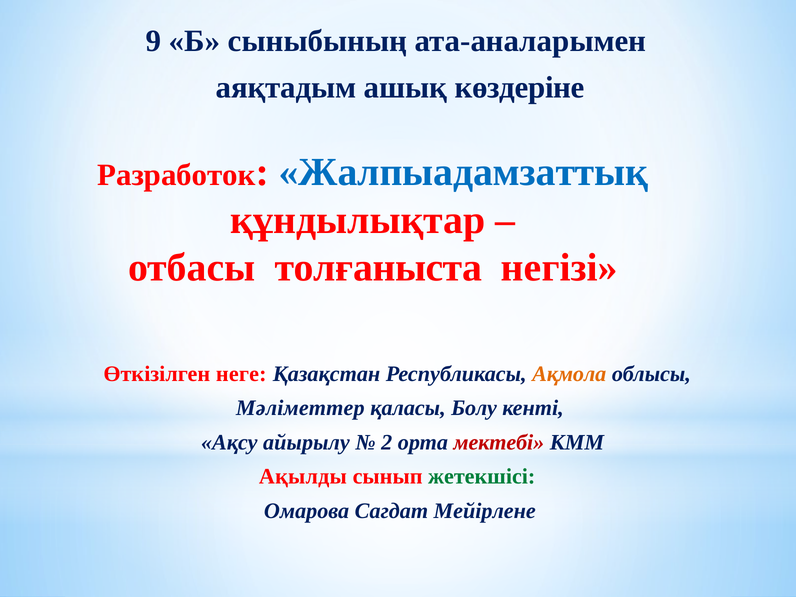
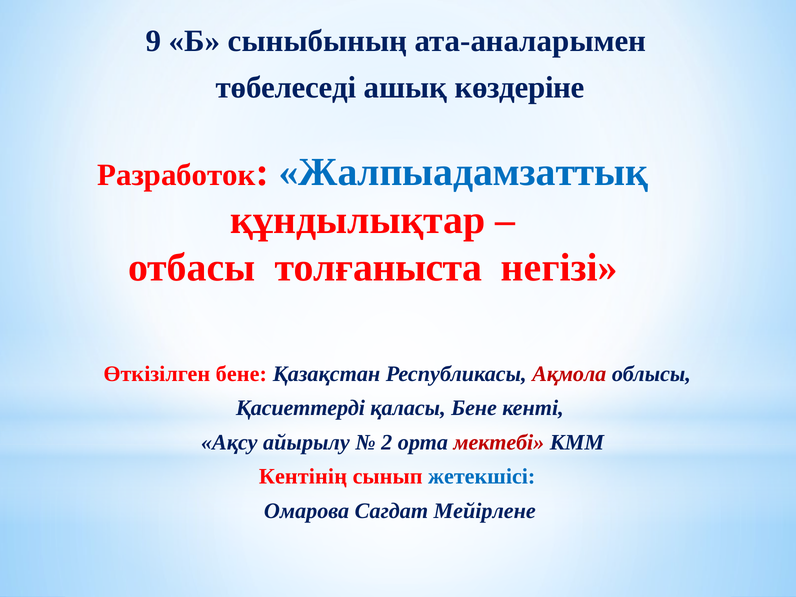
аяқтадым: аяқтадым -> төбелеседі (286, 88)
Өткізілген неге: неге -> бене (241, 374)
Ақмола colour: orange -> red (569, 374)
Мәліметтер: Мәліметтер -> Қасиеттерді (300, 408)
қаласы Болу: Болу -> Бене (474, 408)
Ақылды: Ақылды -> Кентінің (303, 477)
жетекшісі colour: green -> blue (482, 477)
